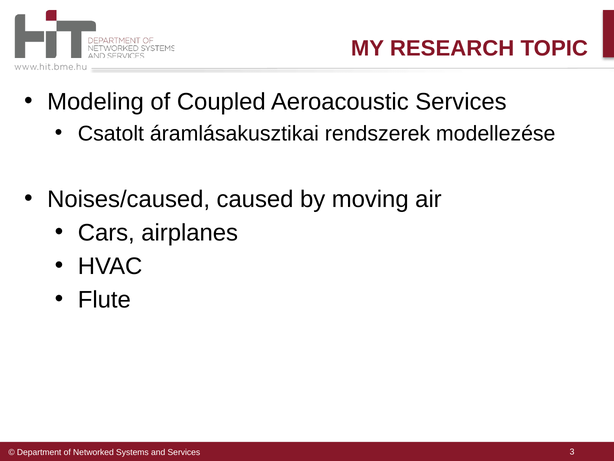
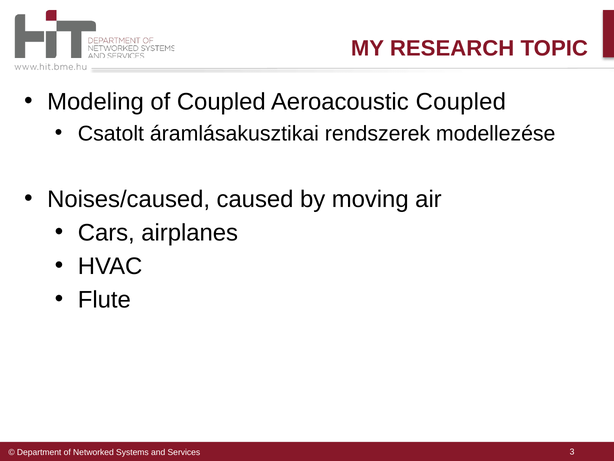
Aeroacoustic Services: Services -> Coupled (461, 102)
